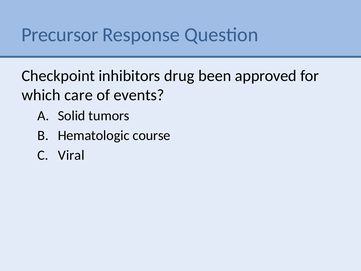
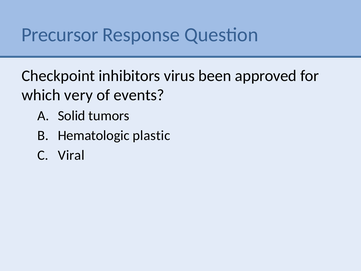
drug: drug -> virus (179, 76)
care: care -> very (79, 95)
course: course -> plastic (151, 135)
